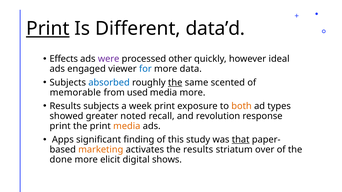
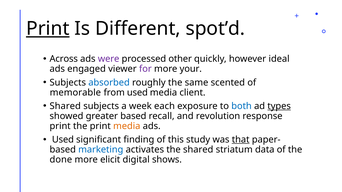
data’d: data’d -> spot’d (215, 29)
Effects: Effects -> Across (64, 59)
for colour: blue -> purple (145, 69)
data: data -> your (191, 69)
the underline: present -> none (175, 83)
media more: more -> client (192, 93)
Results: Results -> Shared (65, 106)
week print: print -> each (164, 106)
both colour: orange -> blue (242, 106)
types underline: none -> present (279, 106)
greater noted: noted -> based (133, 116)
Apps: Apps -> Used (63, 140)
marketing colour: orange -> blue (101, 150)
the results: results -> shared (198, 150)
over: over -> data (265, 150)
